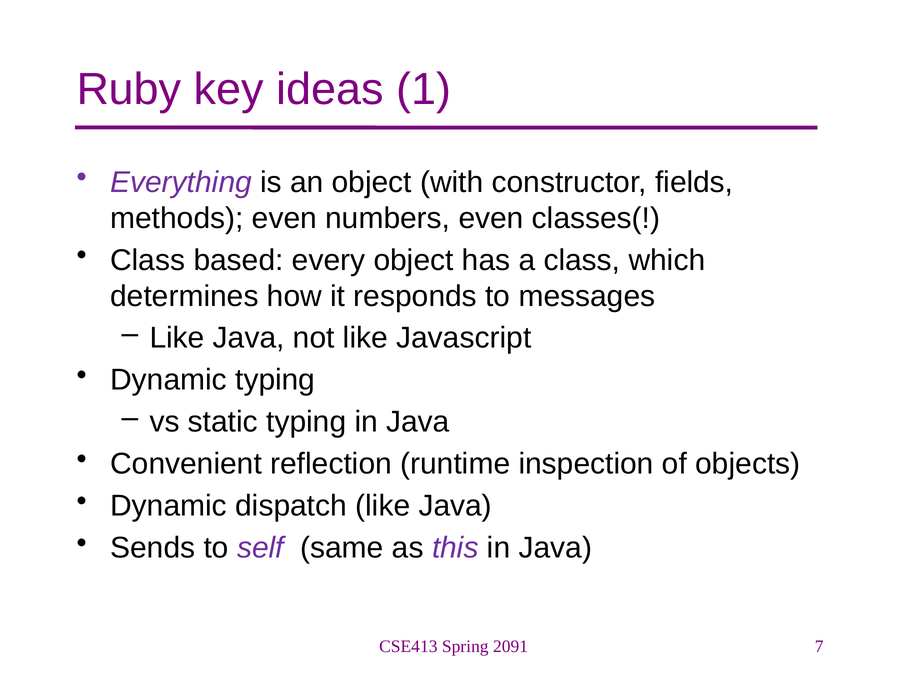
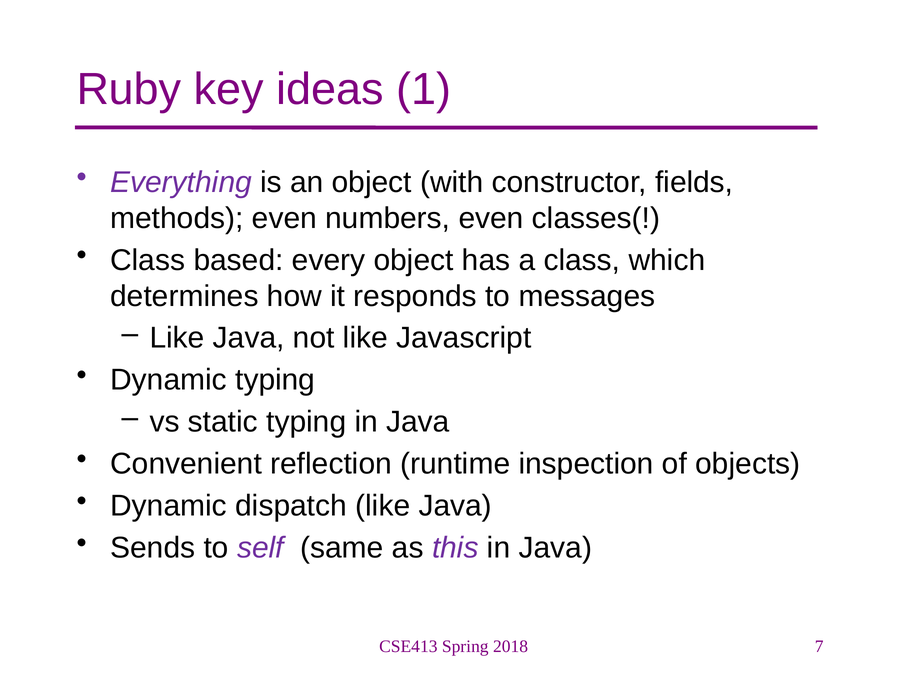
2091: 2091 -> 2018 (511, 646)
